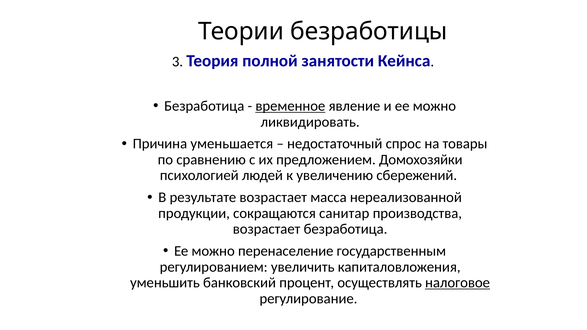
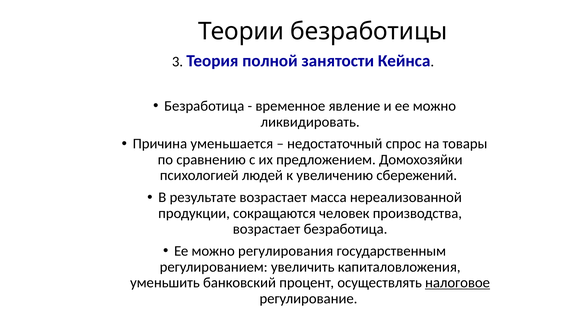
временное underline: present -> none (290, 106)
санитар: санитар -> человек (344, 213)
перенаселение: перенаселение -> регулирования (286, 251)
